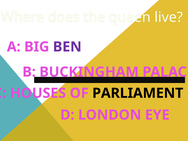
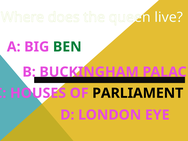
BEN colour: purple -> green (67, 47)
